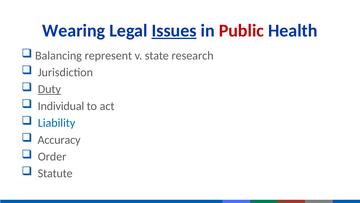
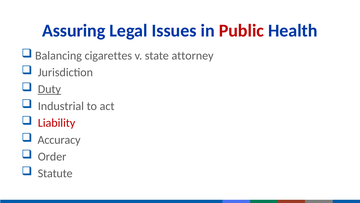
Wearing: Wearing -> Assuring (74, 31)
Issues underline: present -> none (174, 31)
represent: represent -> cigarettes (108, 55)
research: research -> attorney (193, 55)
Individual: Individual -> Industrial (61, 106)
Liability colour: blue -> red (57, 123)
